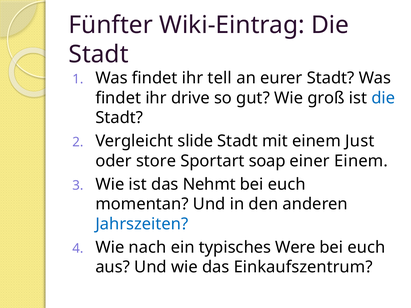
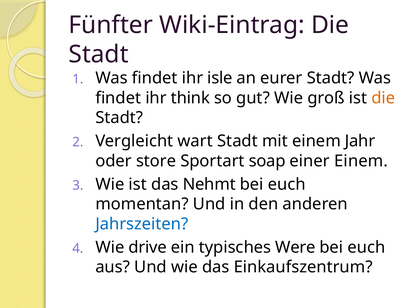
tell: tell -> isle (220, 78)
drive: drive -> think (190, 98)
die colour: blue -> orange (383, 98)
slide: slide -> wart (195, 141)
Just: Just -> Jahr (360, 141)
nach: nach -> drive (148, 247)
